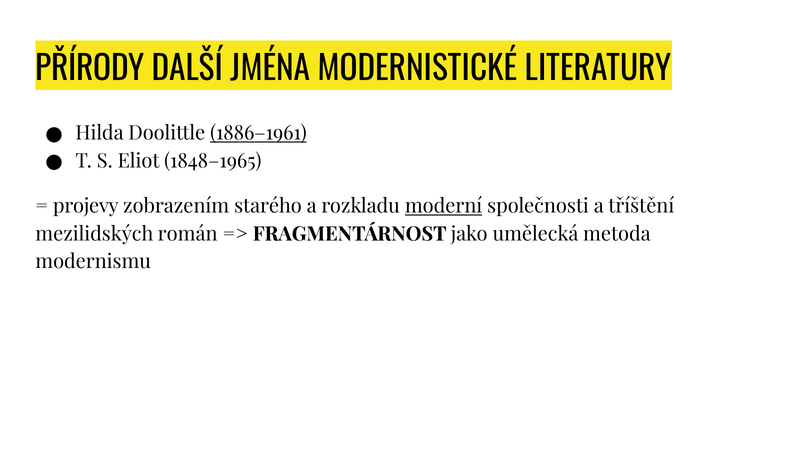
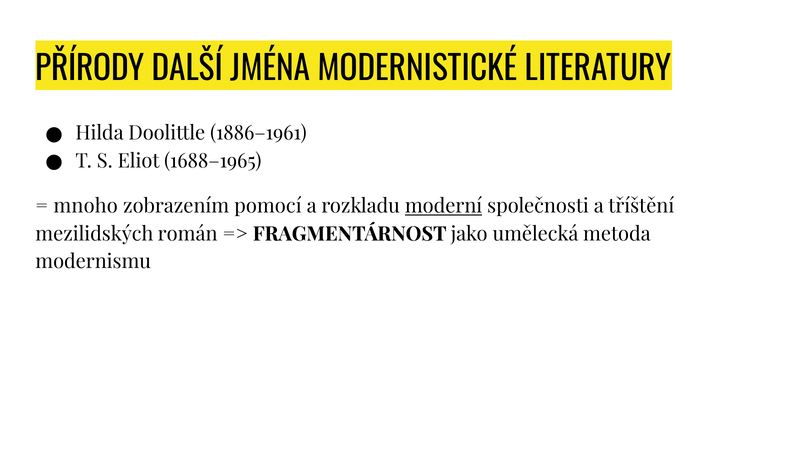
1886–1961 underline: present -> none (258, 133)
1848–1965: 1848–1965 -> 1688–1965 (213, 161)
projevy: projevy -> mnoho (86, 206)
starého: starého -> pomocí (268, 206)
